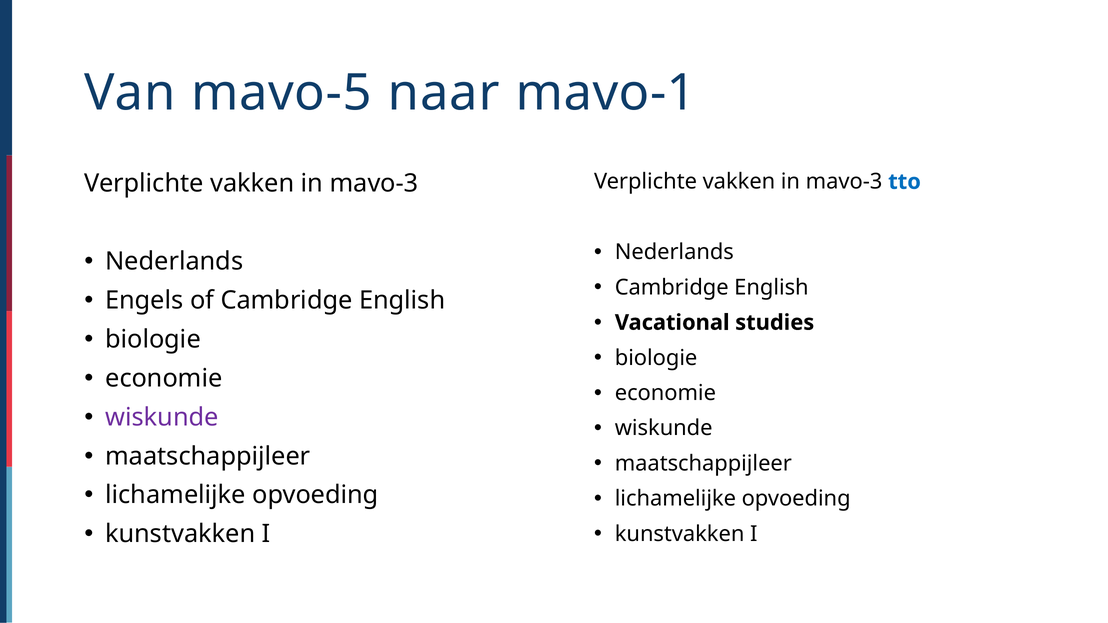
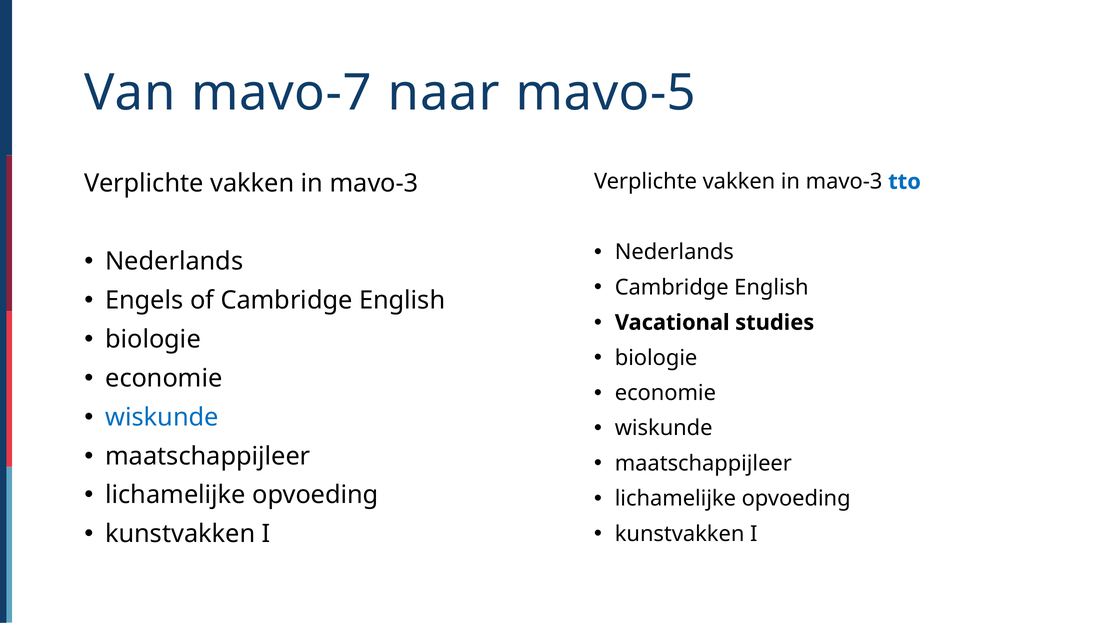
mavo-5: mavo-5 -> mavo-7 (281, 93)
mavo-1: mavo-1 -> mavo-5 (606, 93)
wiskunde colour: purple -> blue (162, 417)
